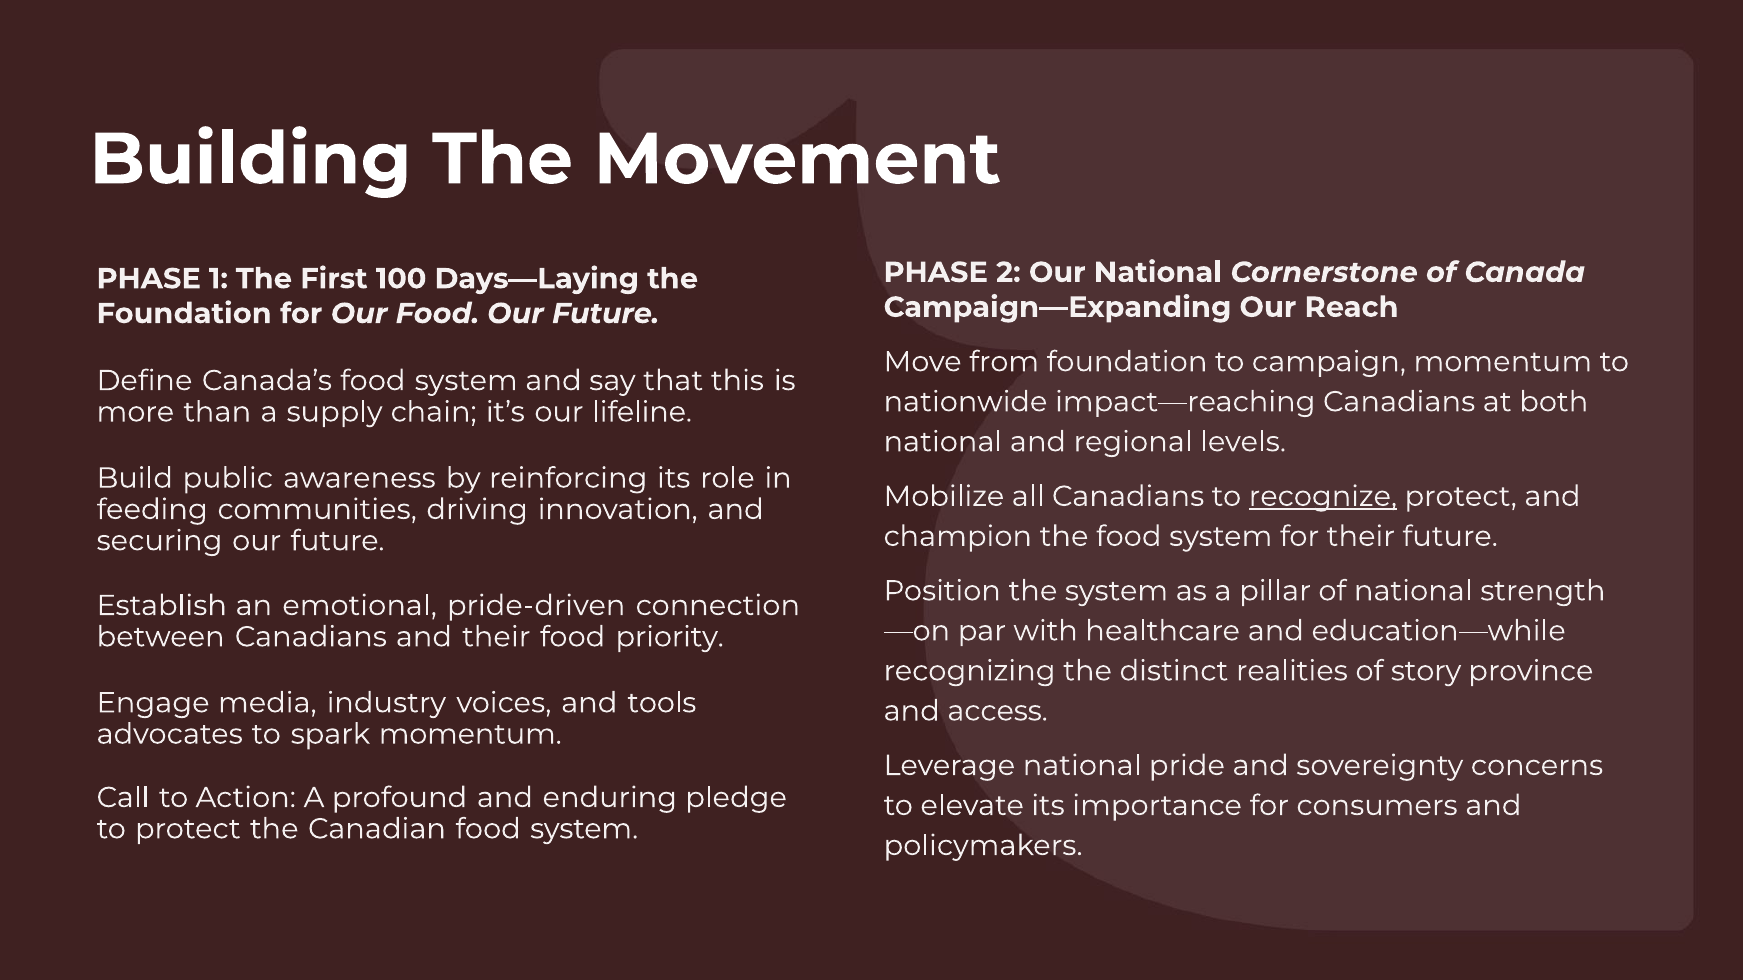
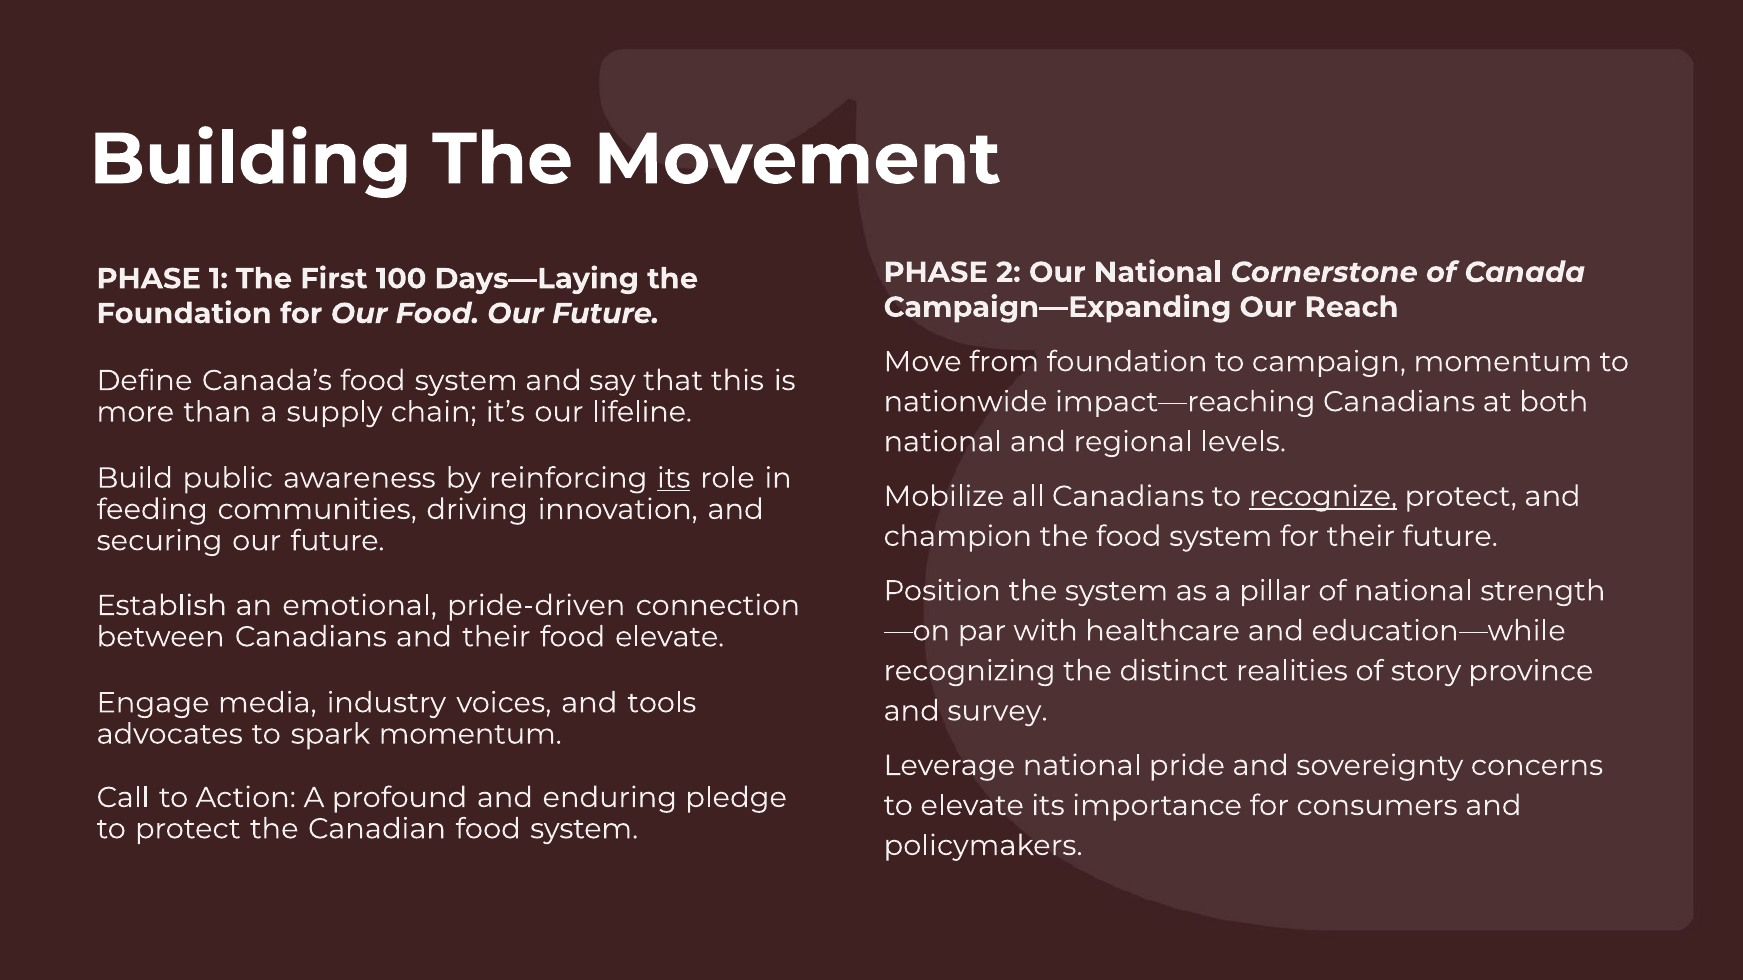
its underline: none -> present (674, 478)
food priority: priority -> elevate (670, 637)
access: access -> survey (997, 711)
